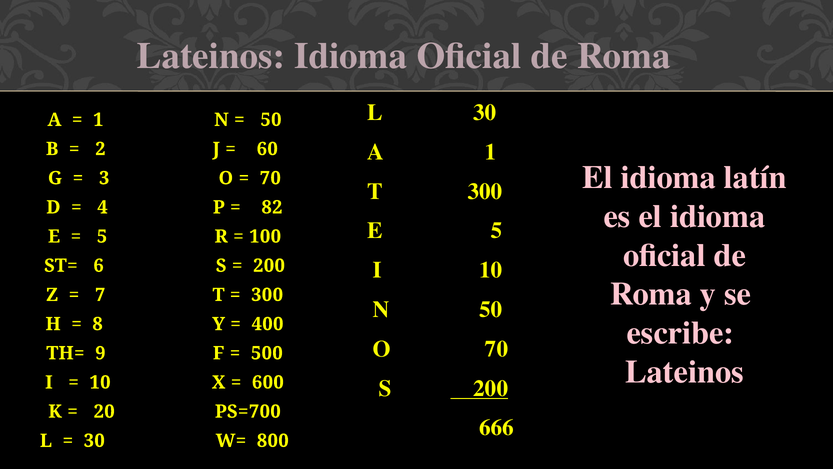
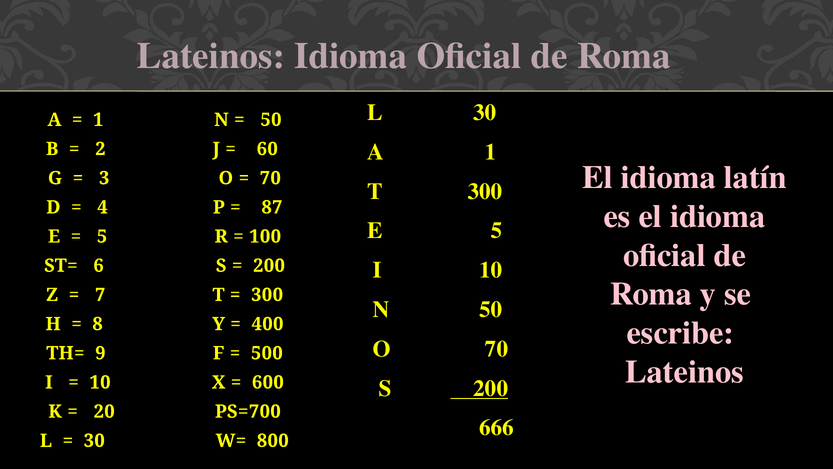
82: 82 -> 87 (272, 207)
